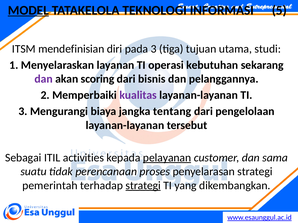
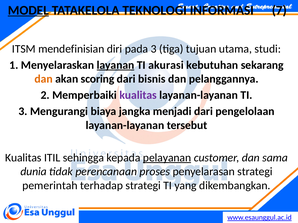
5: 5 -> 7 (279, 10)
layanan underline: none -> present (116, 65)
operasi: operasi -> akurasi (166, 65)
dan colour: purple -> orange (44, 79)
tentang: tentang -> menjadi (172, 112)
Sebagai: Sebagai -> Kualitas (23, 158)
activities: activities -> sehingga (83, 158)
suatu: suatu -> dunia (34, 172)
strategi underline: present -> none (143, 186)
